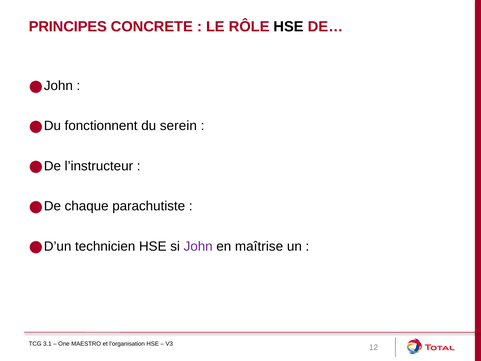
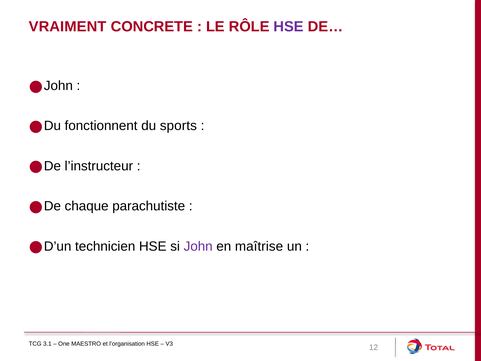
PRINCIPES: PRINCIPES -> VRAIMENT (68, 27)
HSE colour: black -> purple (289, 27)
serein: serein -> sports (178, 126)
